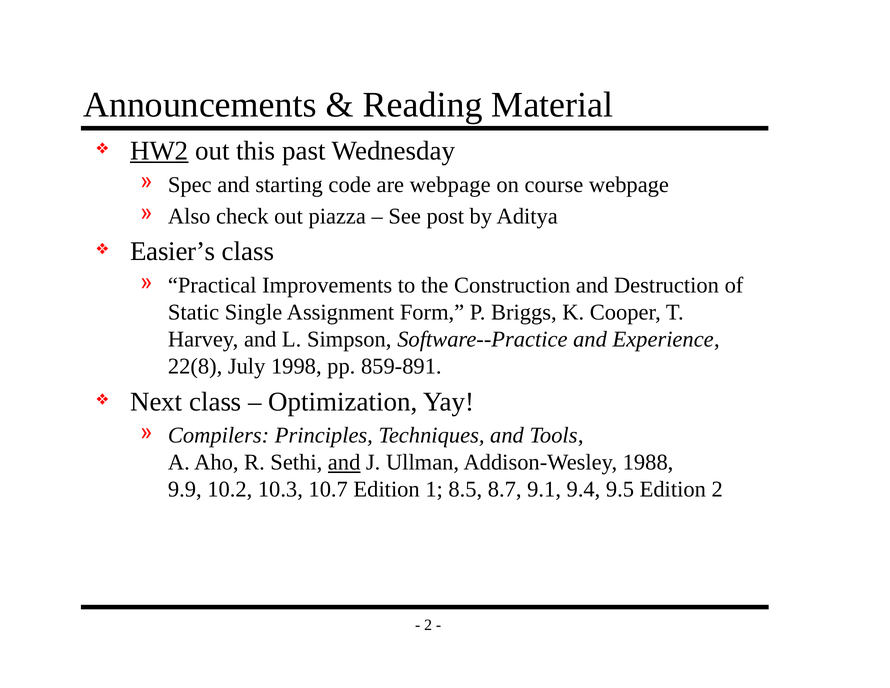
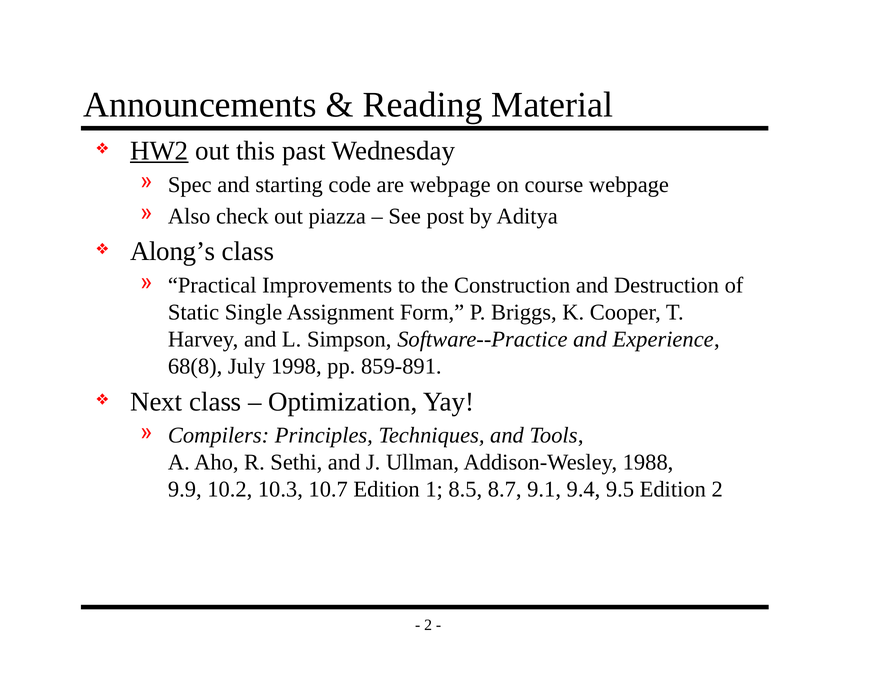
Easier’s: Easier’s -> Along’s (173, 251)
22(8: 22(8 -> 68(8 (195, 366)
and underline: present -> none (344, 462)
